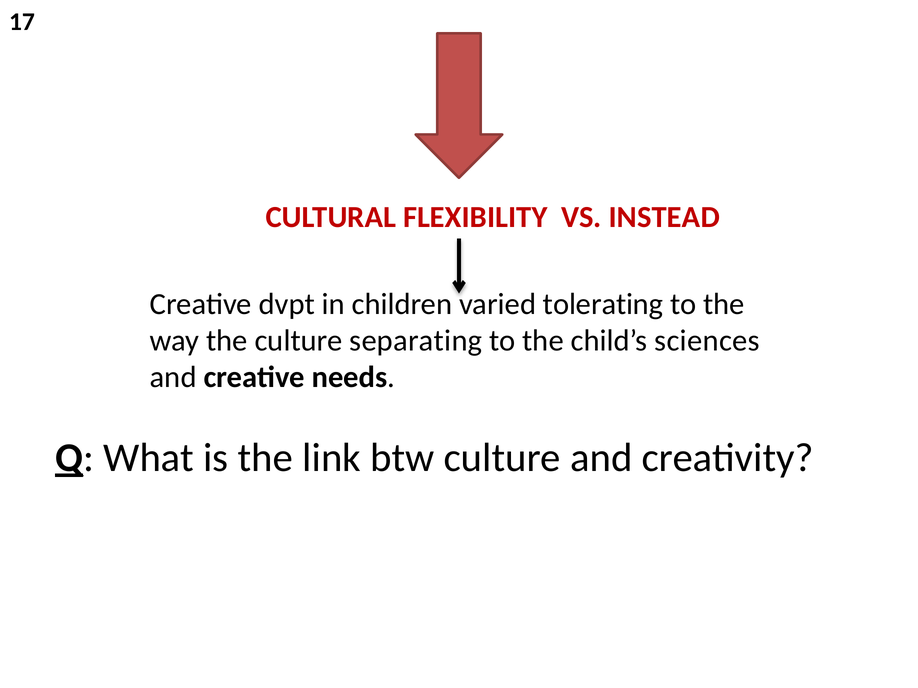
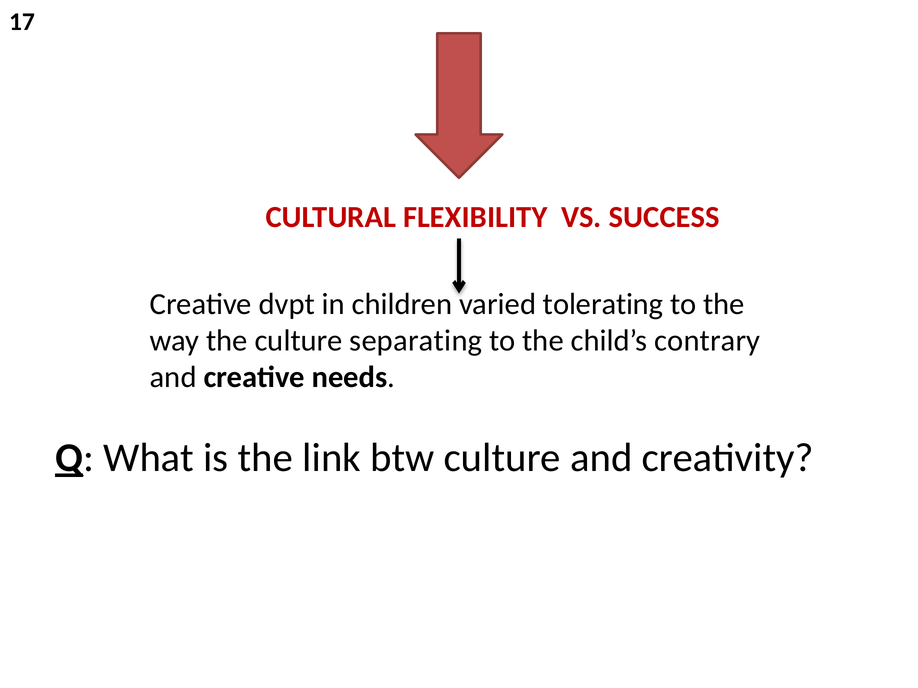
INSTEAD: INSTEAD -> SUCCESS (664, 217)
sciences: sciences -> contrary (707, 341)
